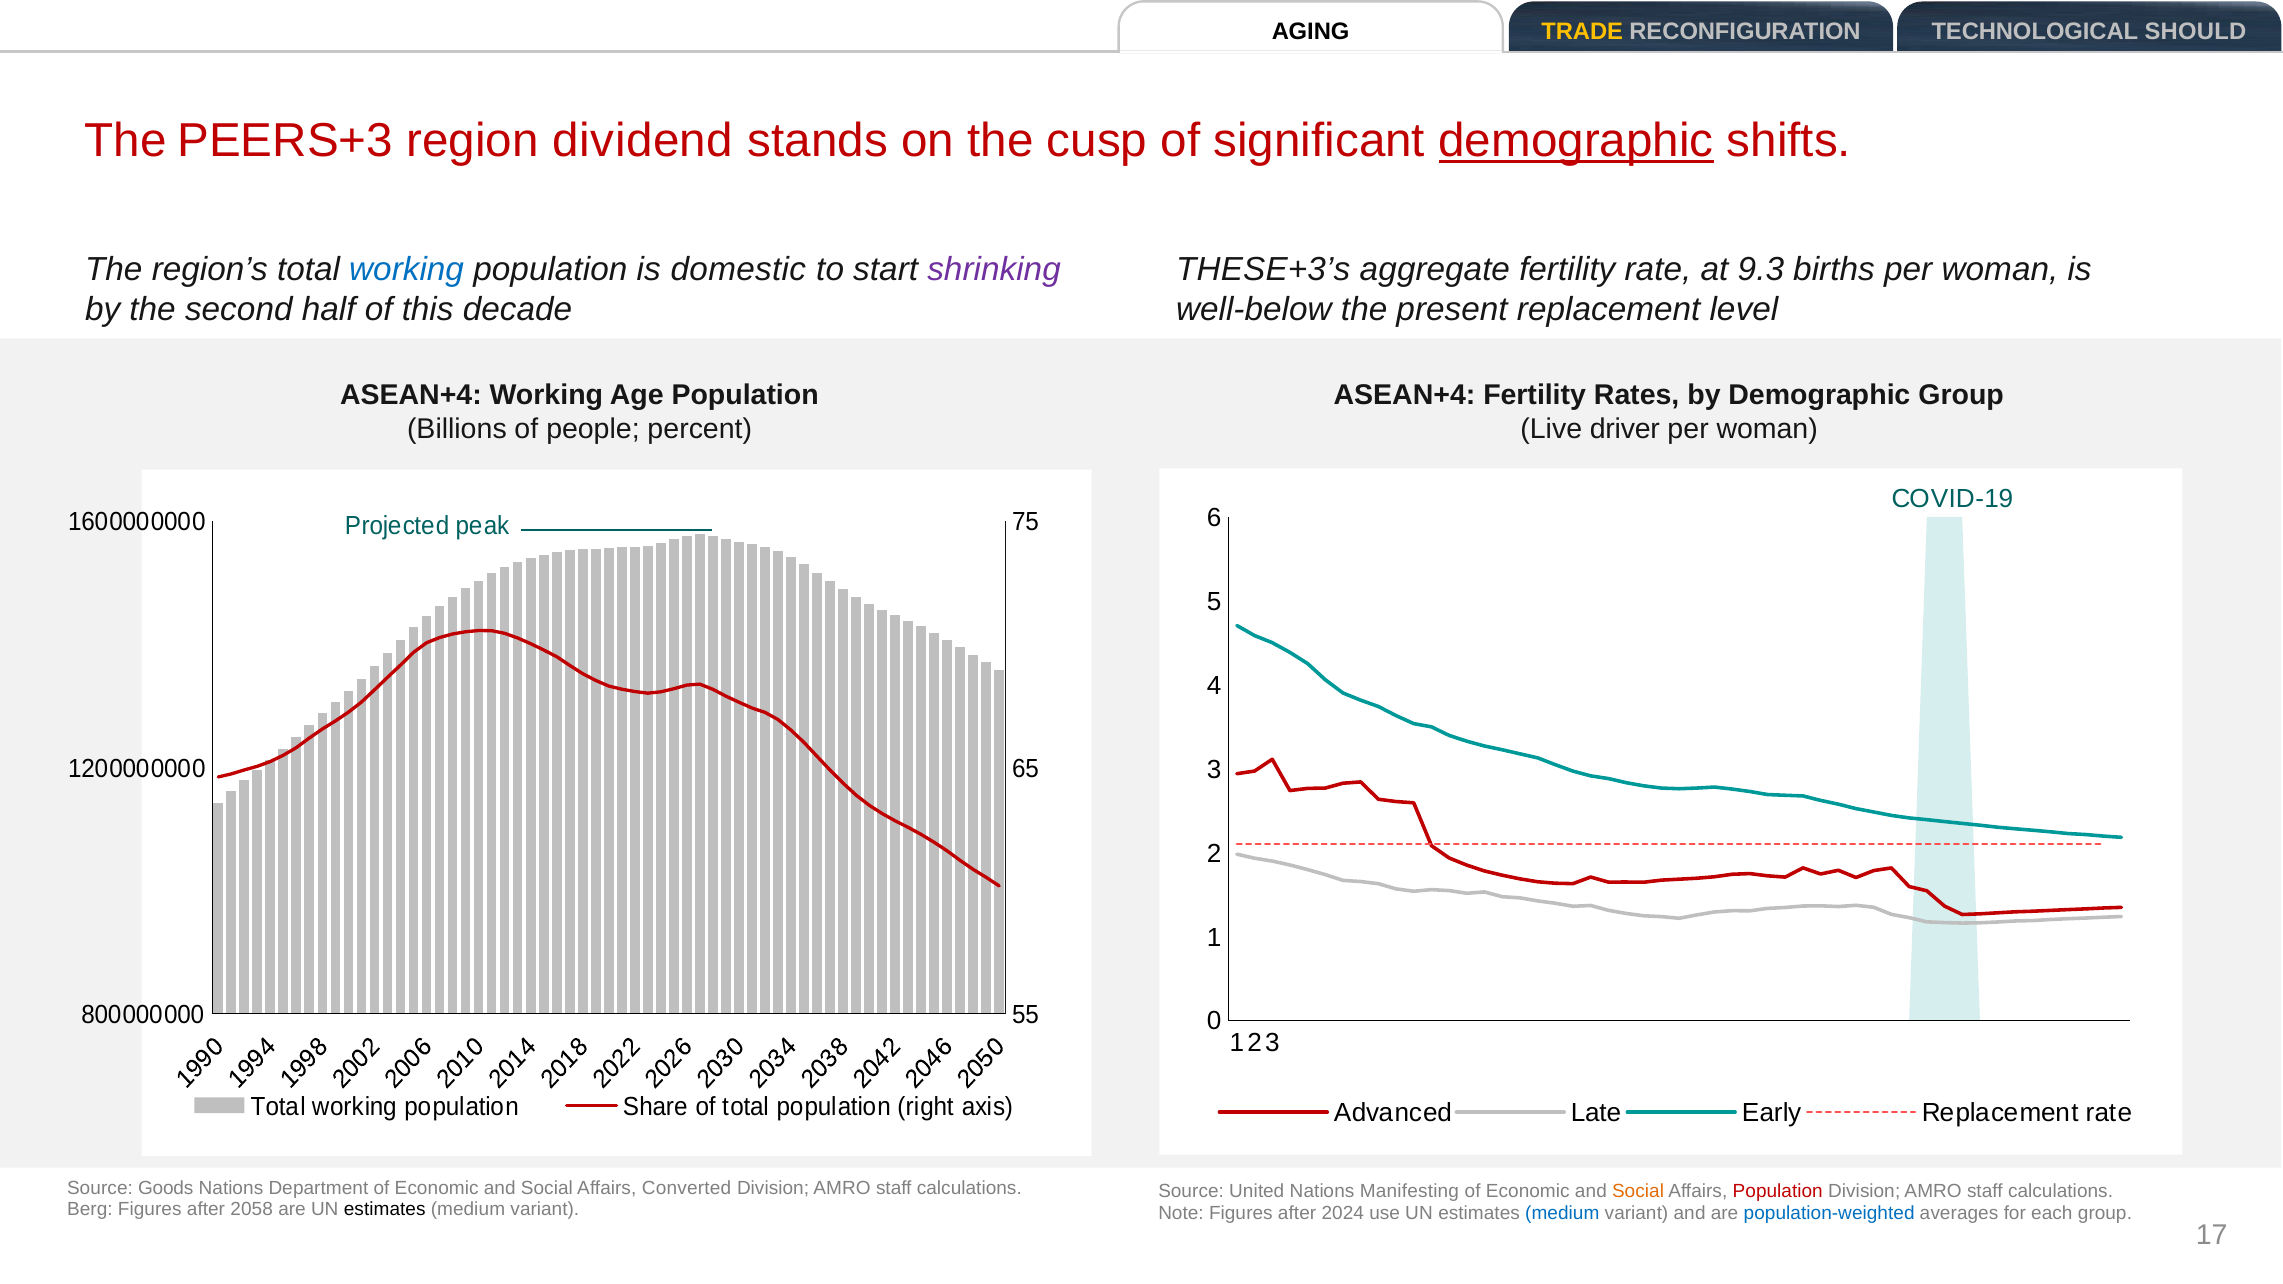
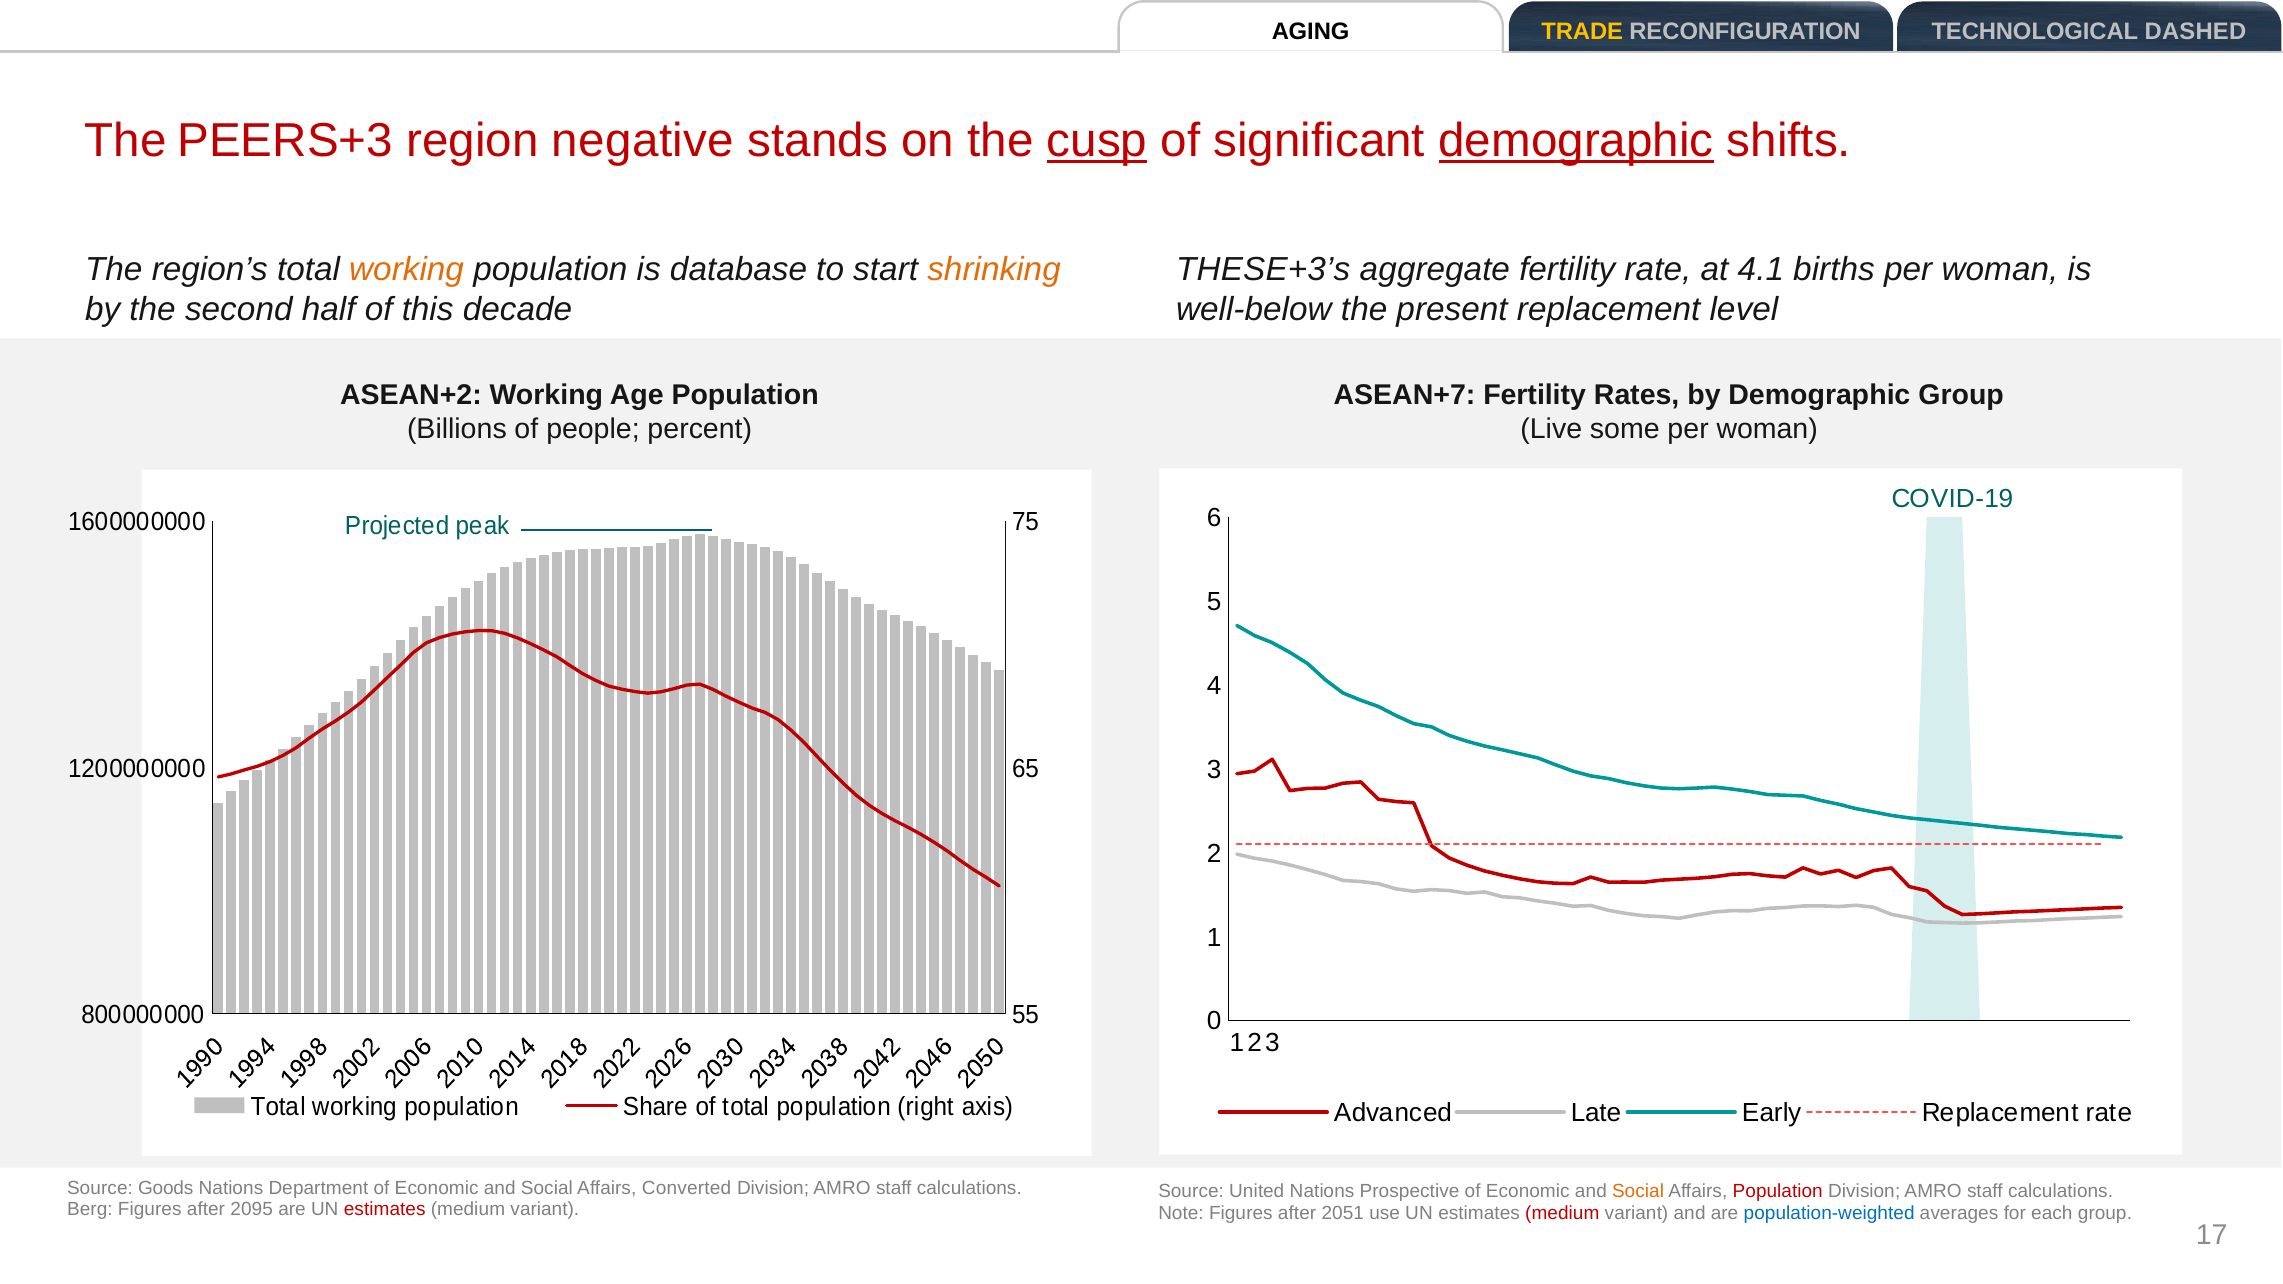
SHOULD: SHOULD -> DASHED (2195, 32)
dividend: dividend -> negative (643, 141)
cusp underline: none -> present (1097, 141)
working colour: blue -> orange (407, 269)
domestic: domestic -> database (739, 269)
shrinking colour: purple -> orange (994, 269)
9.3: 9.3 -> 4.1 (1761, 269)
ASEAN+4: ASEAN+4 -> ASEAN+2 (411, 395)
ASEAN+4: ASEAN+4 -> ASEAN+7 (1405, 395)
driver: driver -> some (1625, 430)
Manifesting: Manifesting -> Prospective (1410, 1191)
2058: 2058 -> 2095 (252, 1209)
estimates colour: black -> red (385, 1209)
2024: 2024 -> 2051 (1343, 1214)
medium colour: blue -> red (1562, 1214)
